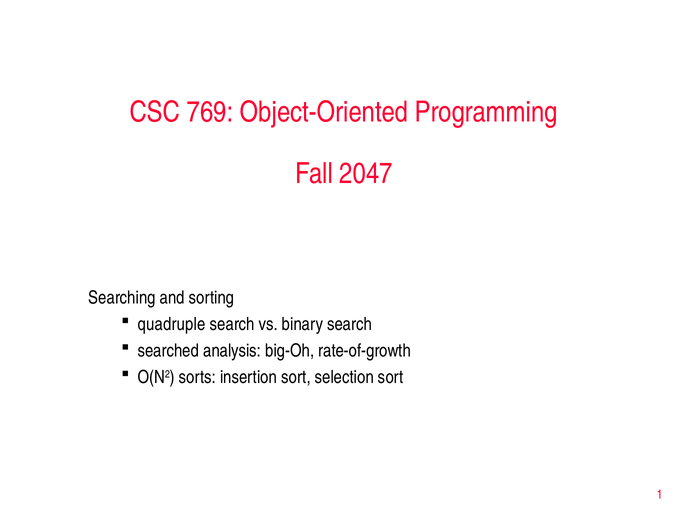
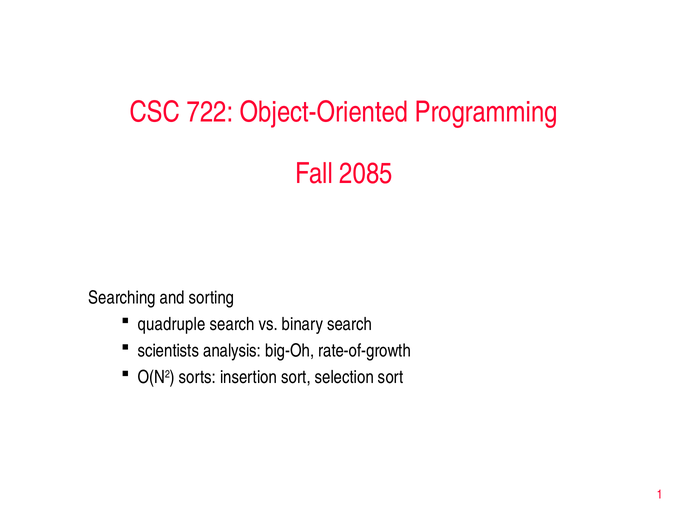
769: 769 -> 722 (210, 112)
2047: 2047 -> 2085 (366, 173)
searched: searched -> scientists (168, 351)
